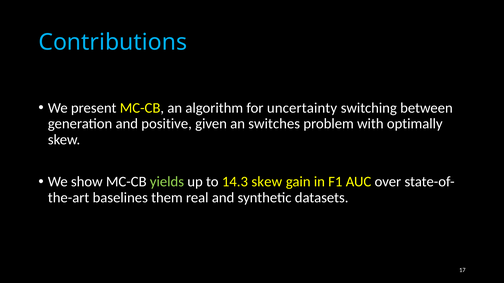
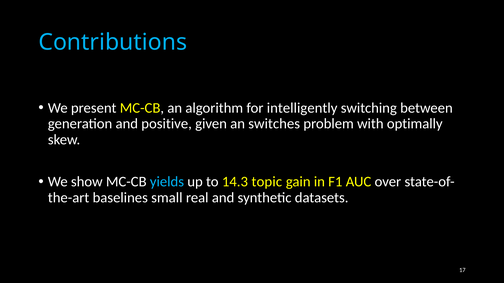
uncertainty: uncertainty -> intelligently (302, 108)
yields colour: light green -> light blue (167, 182)
14.3 skew: skew -> topic (267, 182)
them: them -> small (167, 198)
